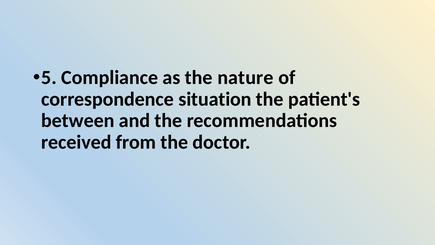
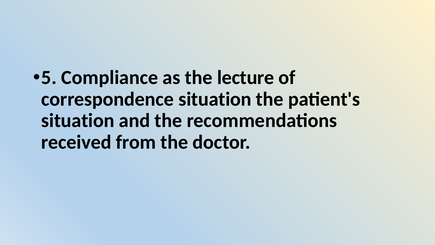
nature: nature -> lecture (246, 77)
between: between -> situation (78, 121)
